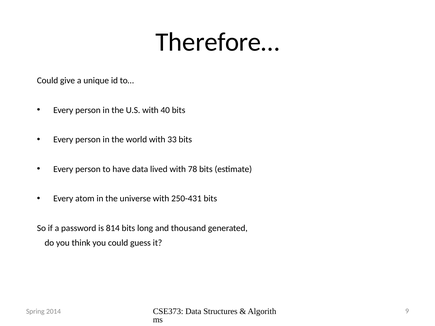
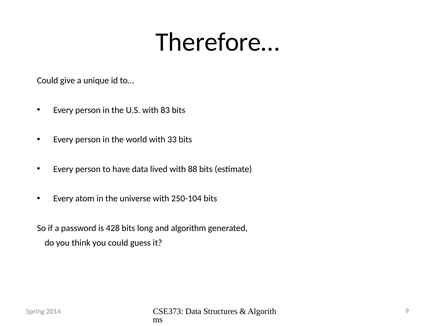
40: 40 -> 83 (165, 110)
78: 78 -> 88 (193, 169)
250-431: 250-431 -> 250-104 (186, 199)
814: 814 -> 428 (113, 228)
thousand: thousand -> algorithm (189, 228)
